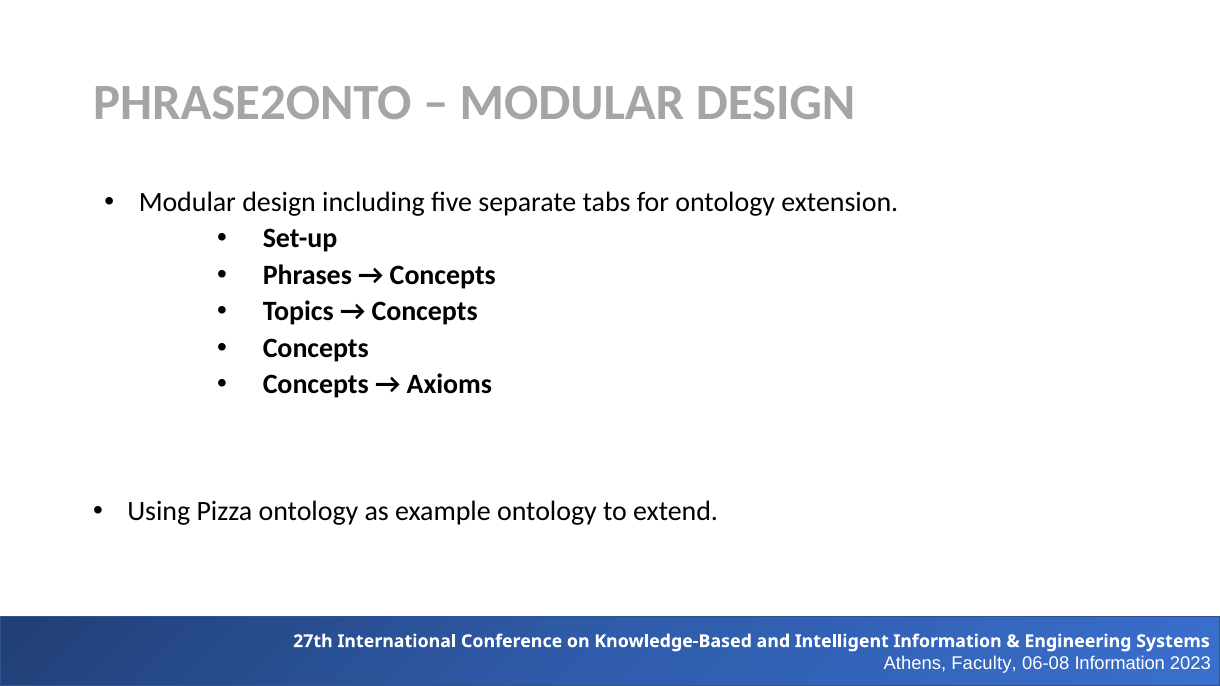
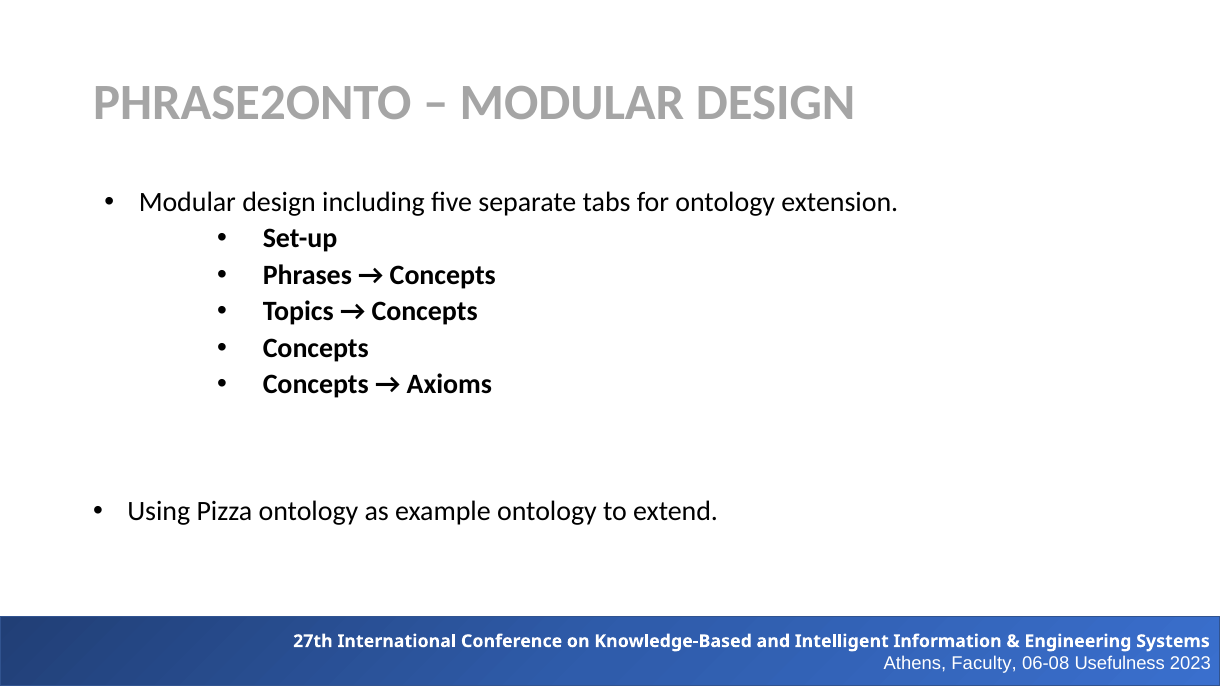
06-08 Information: Information -> Usefulness (1120, 663)
